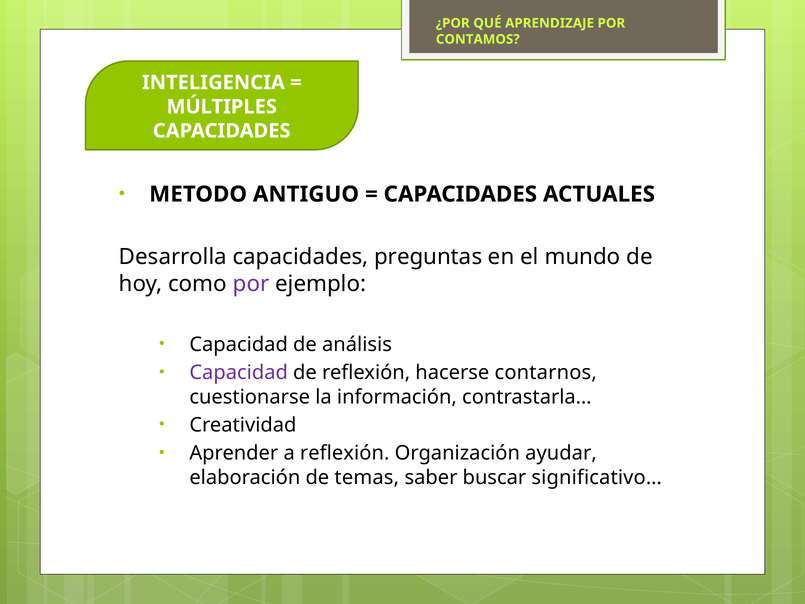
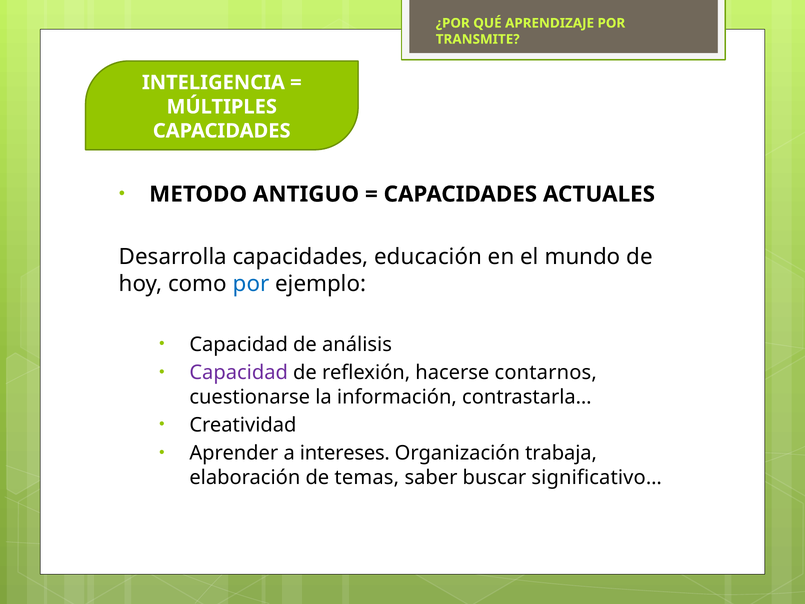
CONTAMOS: CONTAMOS -> TRANSMITE (478, 39)
preguntas: preguntas -> educación (428, 257)
por colour: purple -> blue (251, 284)
a reflexión: reflexión -> intereses (345, 453)
ayudar: ayudar -> trabaja (561, 453)
